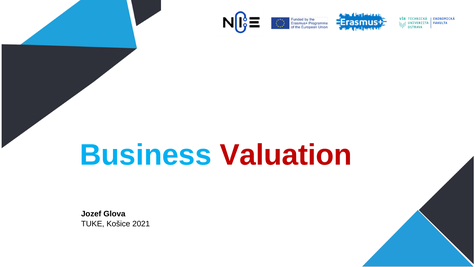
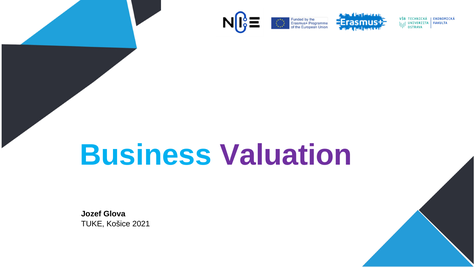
Valuation colour: red -> purple (286, 155)
